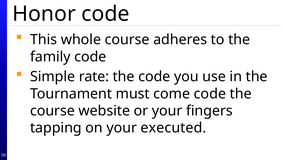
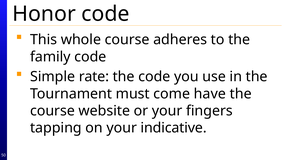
come code: code -> have (210, 94)
executed: executed -> indicative (174, 128)
